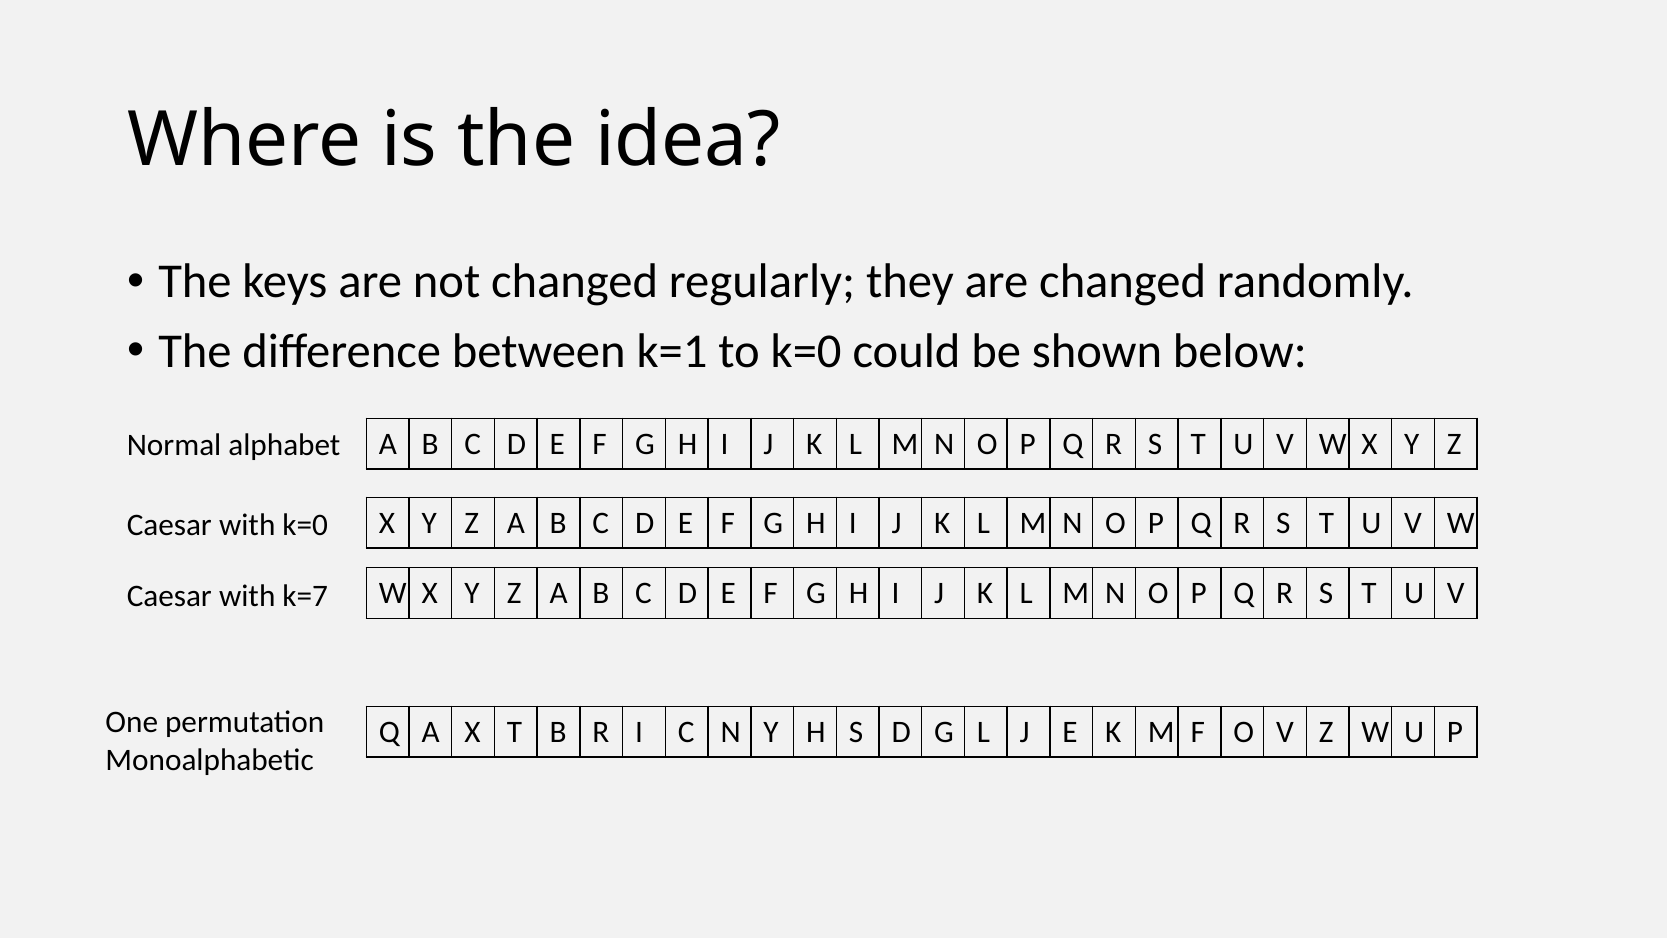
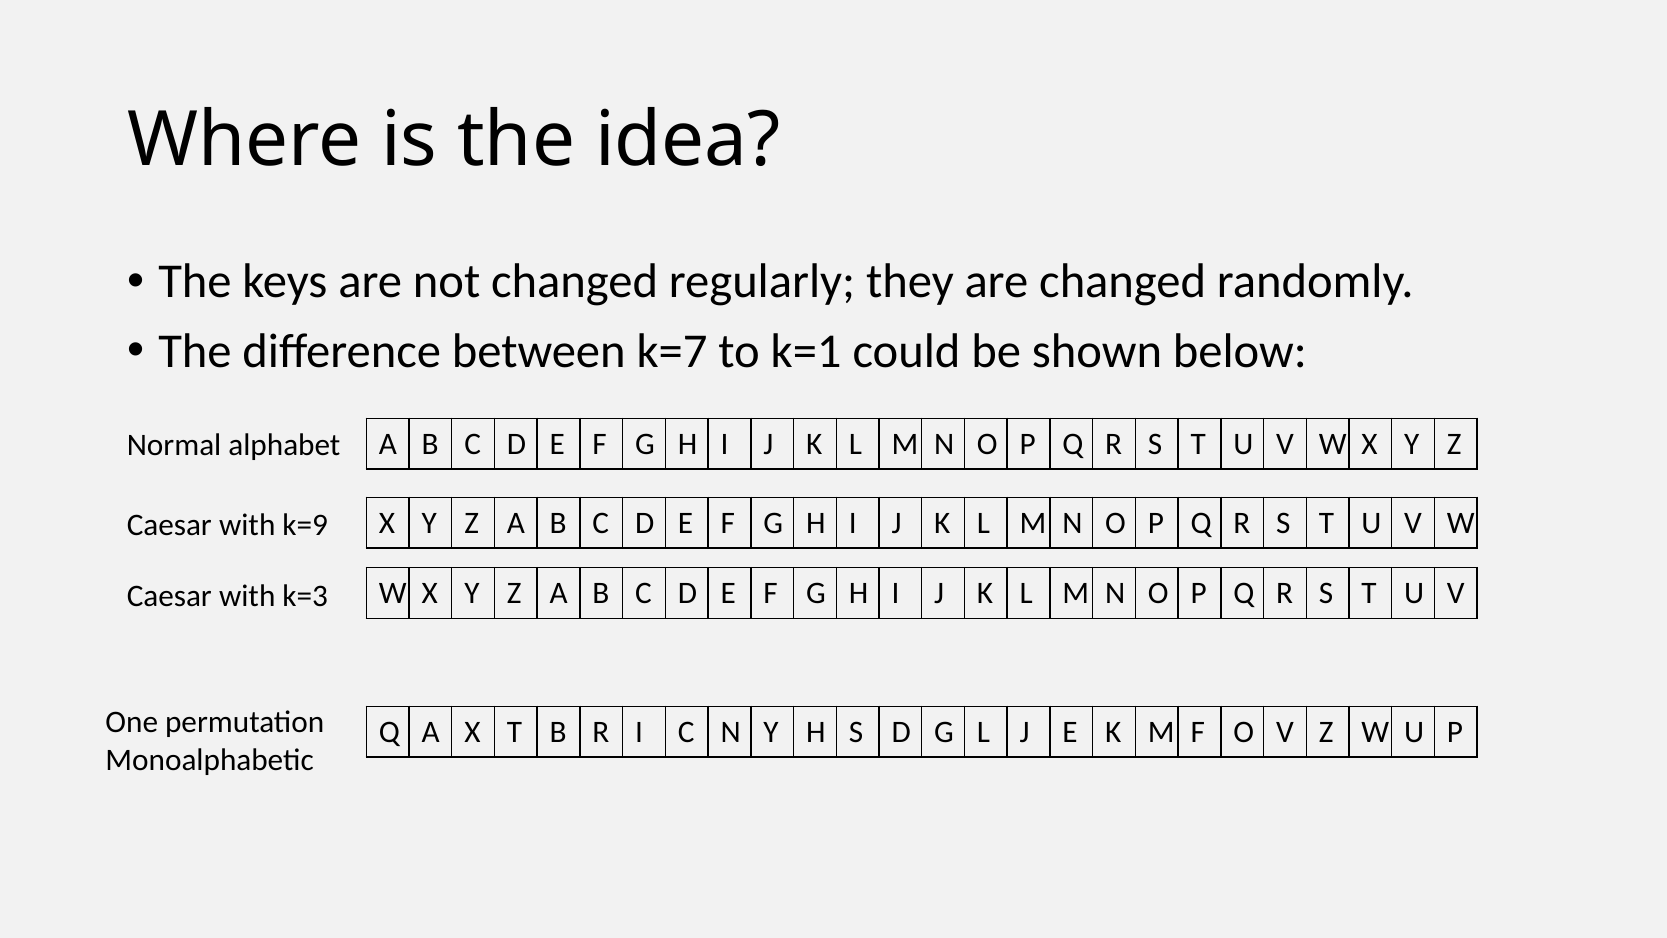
k=1: k=1 -> k=7 (672, 352)
to k=0: k=0 -> k=1 (806, 352)
with k=0: k=0 -> k=9 (305, 525)
k=7: k=7 -> k=3 (305, 596)
